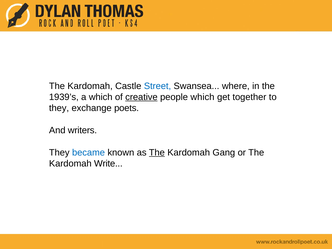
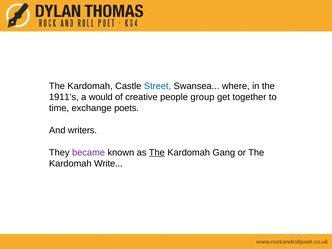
1939’s: 1939’s -> 1911’s (64, 97)
a which: which -> would (101, 97)
creative underline: present -> none (141, 97)
people which: which -> group (202, 97)
they: they -> time (59, 108)
became colour: blue -> purple (89, 152)
